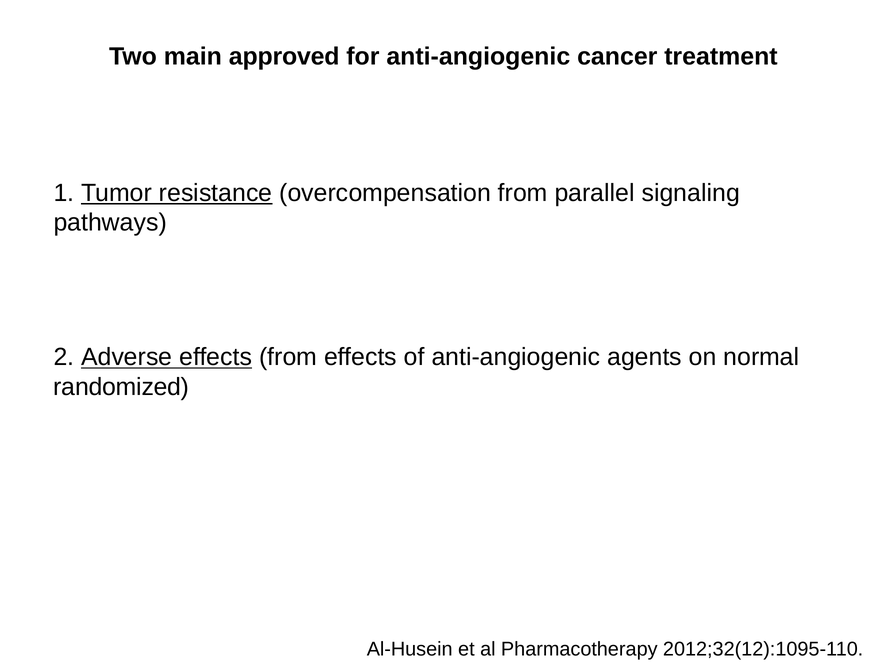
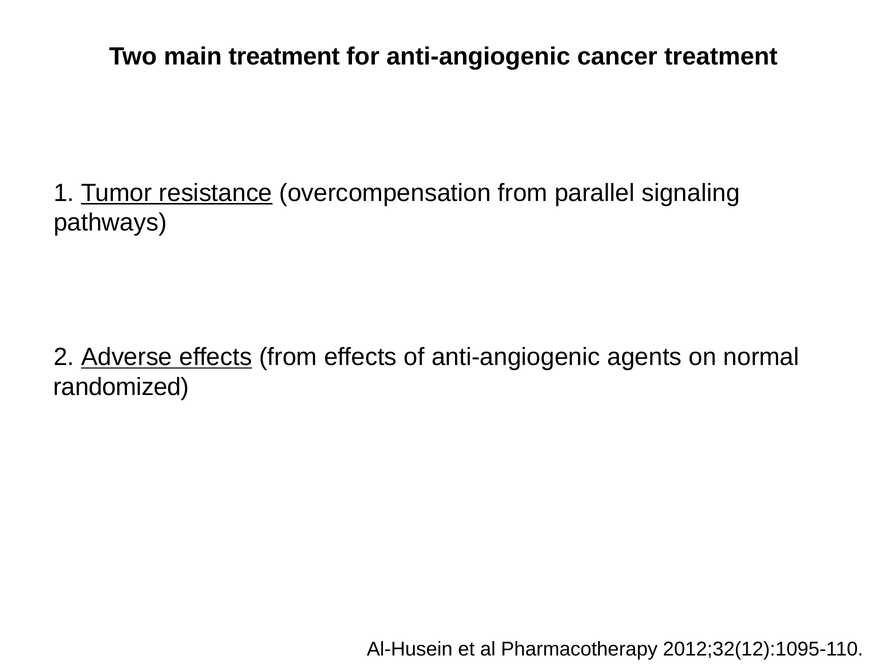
main approved: approved -> treatment (284, 56)
